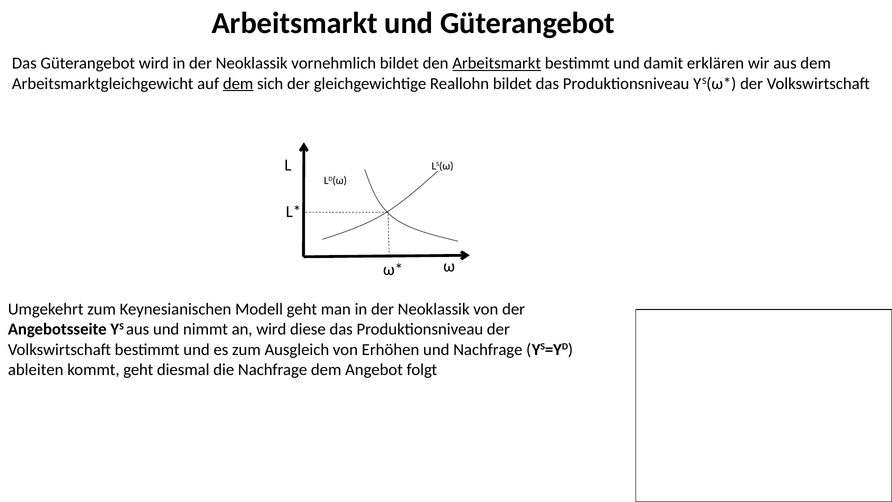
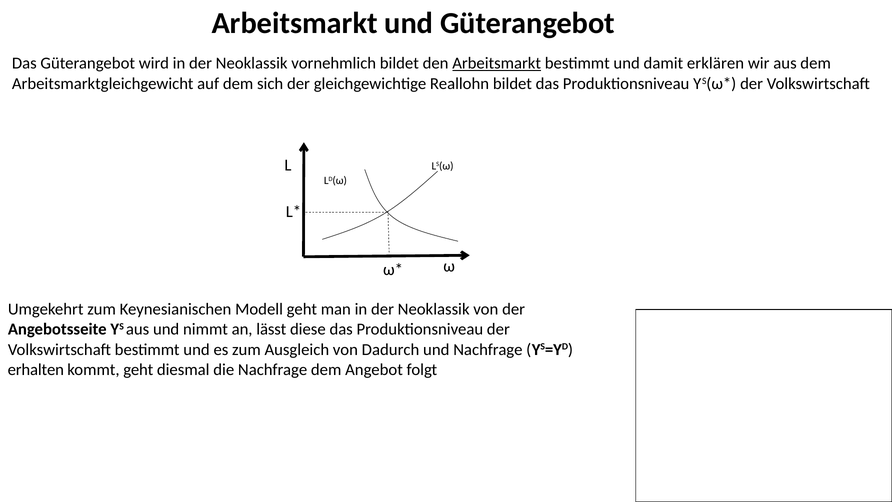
dem underline: present -> none (238, 84)
an wird: wird -> lässt (271, 329)
Erhöhen: Erhöhen -> Dadurch (391, 349)
ableiten: ableiten -> erhalten (36, 369)
